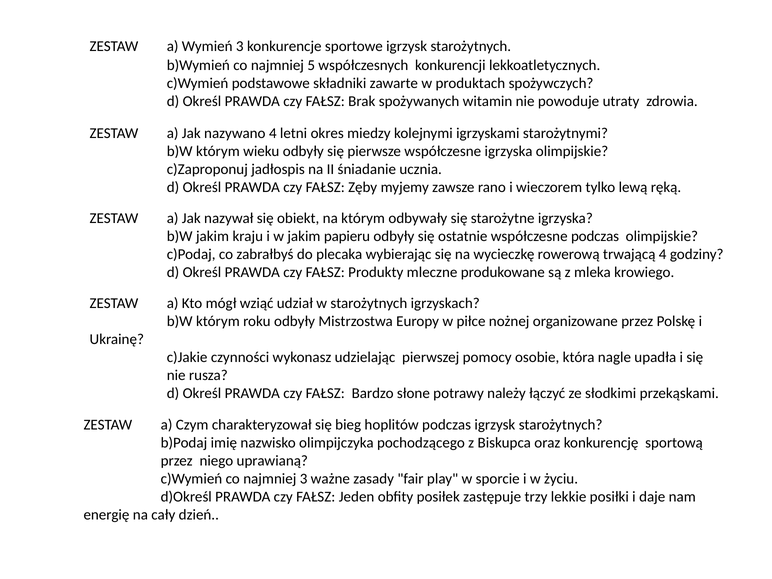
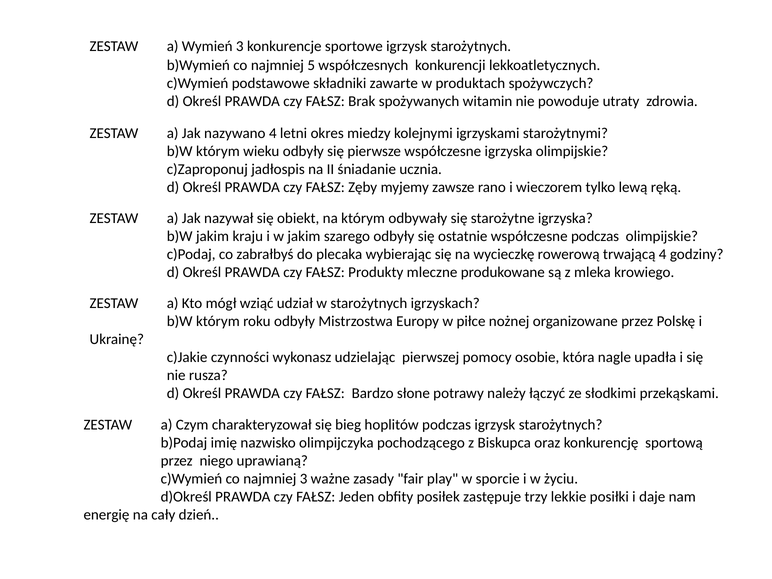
papieru: papieru -> szarego (347, 236)
